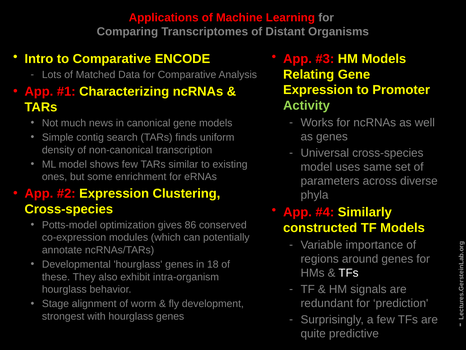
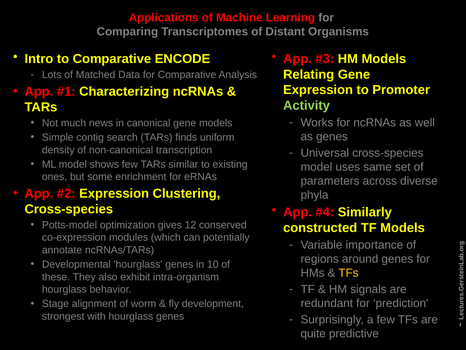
86: 86 -> 12 (190, 225)
18: 18 -> 10 (213, 264)
TFs colour: white -> yellow (349, 273)
